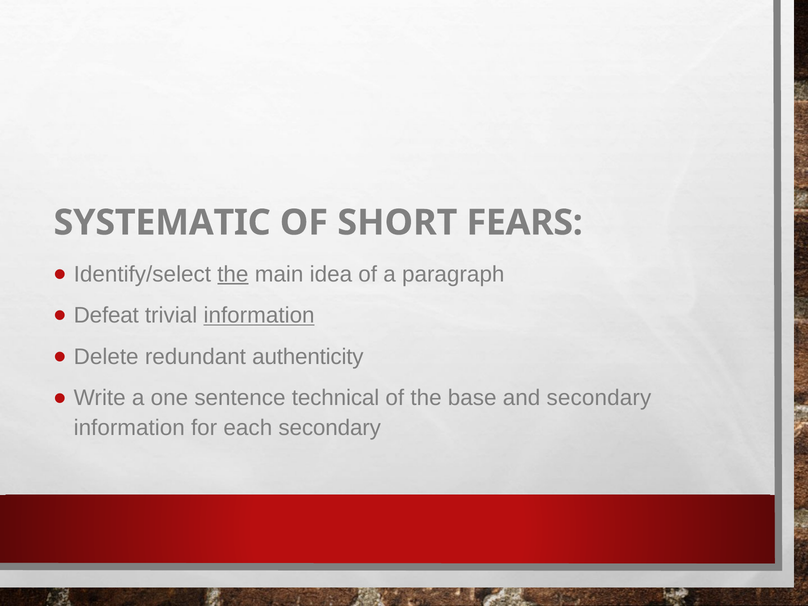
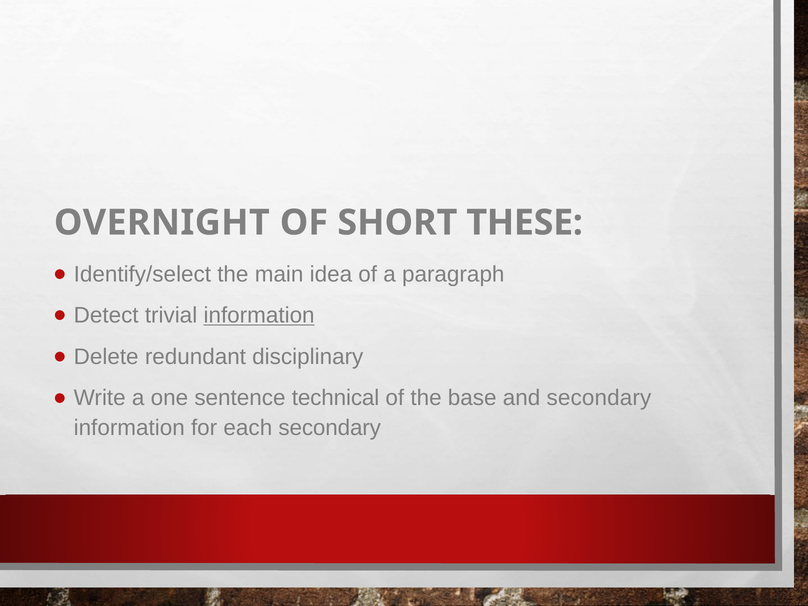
SYSTEMATIC: SYSTEMATIC -> OVERNIGHT (162, 223)
FEARS: FEARS -> THESE (525, 223)
the underline: present -> none (233, 274)
Defeat: Defeat -> Detect (106, 315)
authenticity: authenticity -> disciplinary (308, 357)
